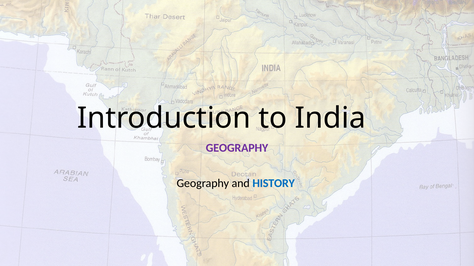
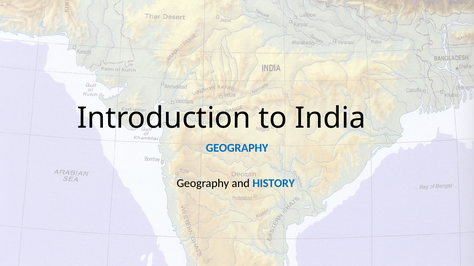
GEOGRAPHY colour: purple -> blue (237, 148)
